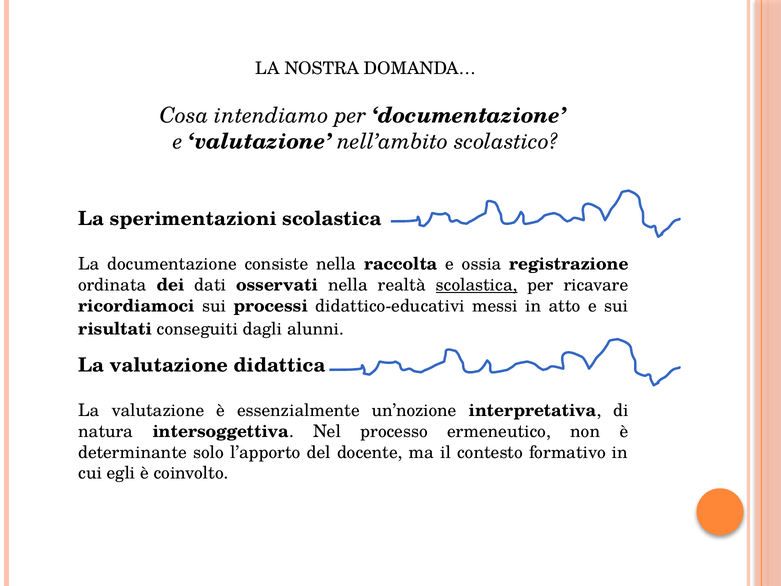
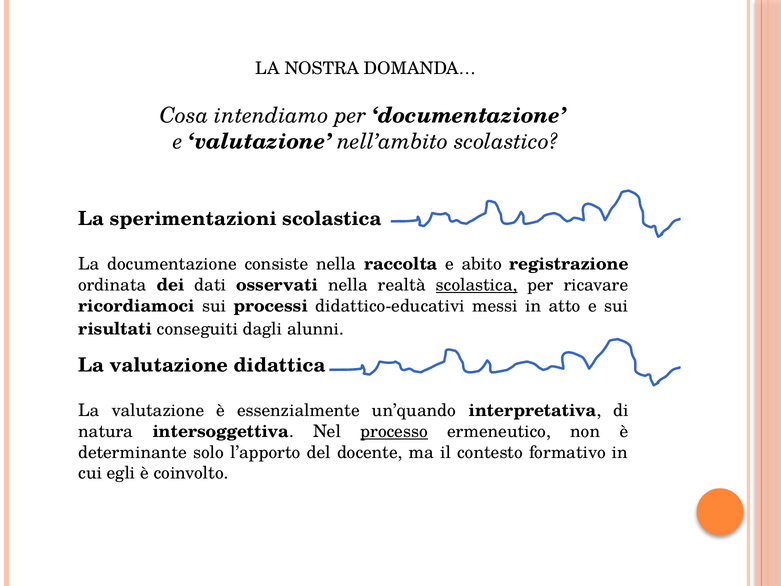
ossia: ossia -> abito (482, 264)
un’nozione: un’nozione -> un’quando (414, 411)
processo underline: none -> present (394, 431)
